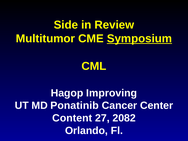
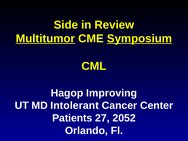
Multitumor underline: none -> present (45, 39)
Ponatinib: Ponatinib -> Intolerant (75, 106)
Content: Content -> Patients (72, 118)
2082: 2082 -> 2052 (124, 118)
